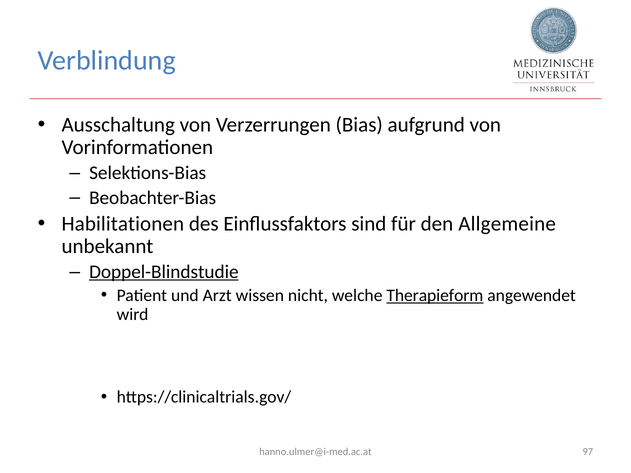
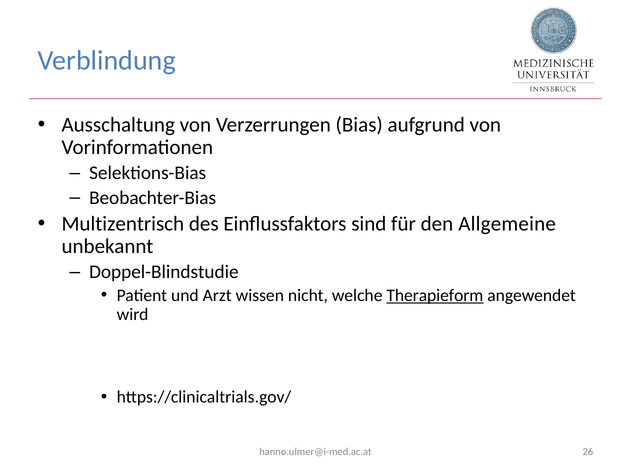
Habilitationen: Habilitationen -> Multizentrisch (123, 224)
Doppel-Blindstudie underline: present -> none (164, 272)
97: 97 -> 26 (588, 452)
